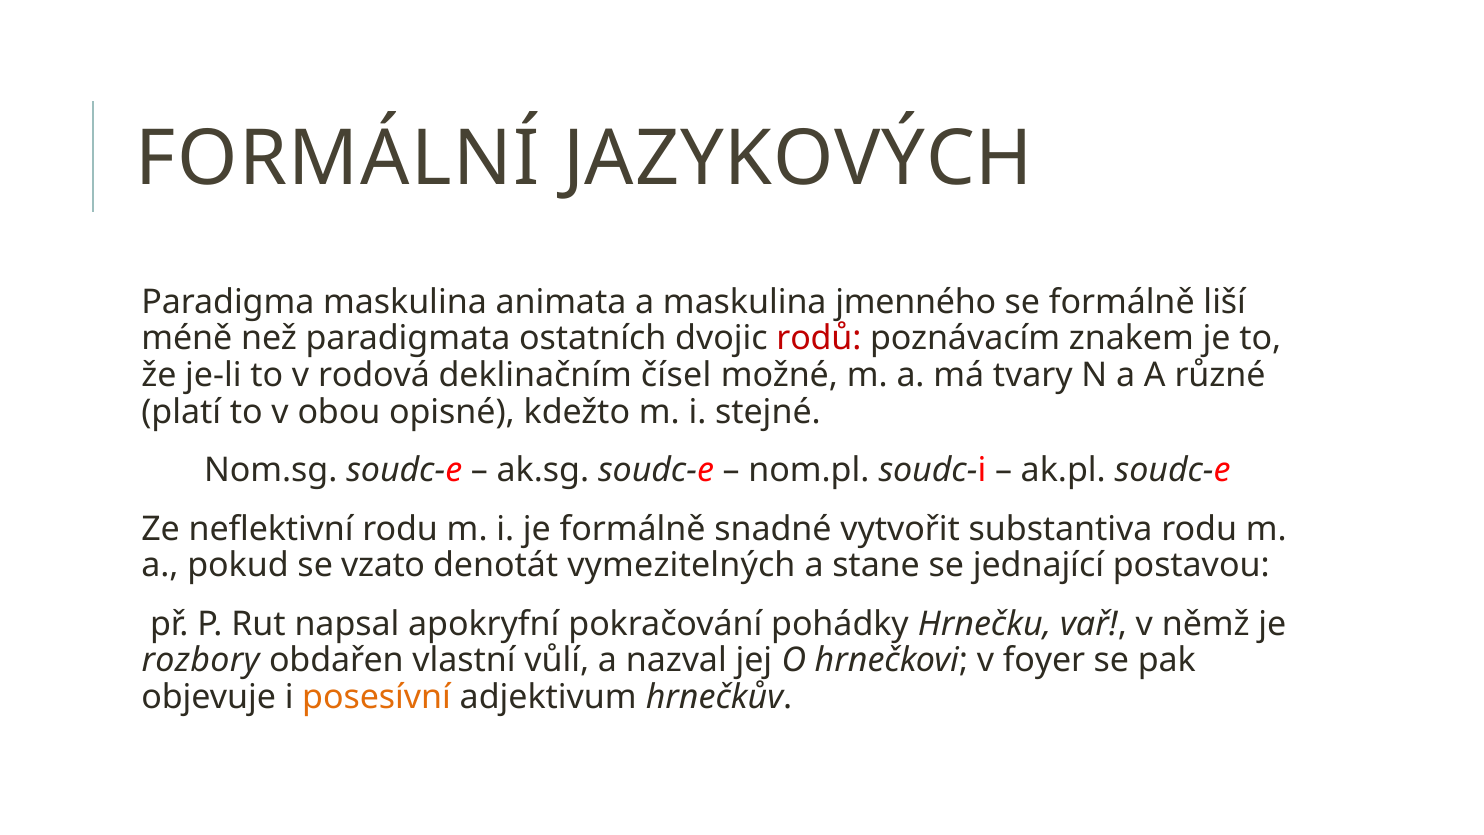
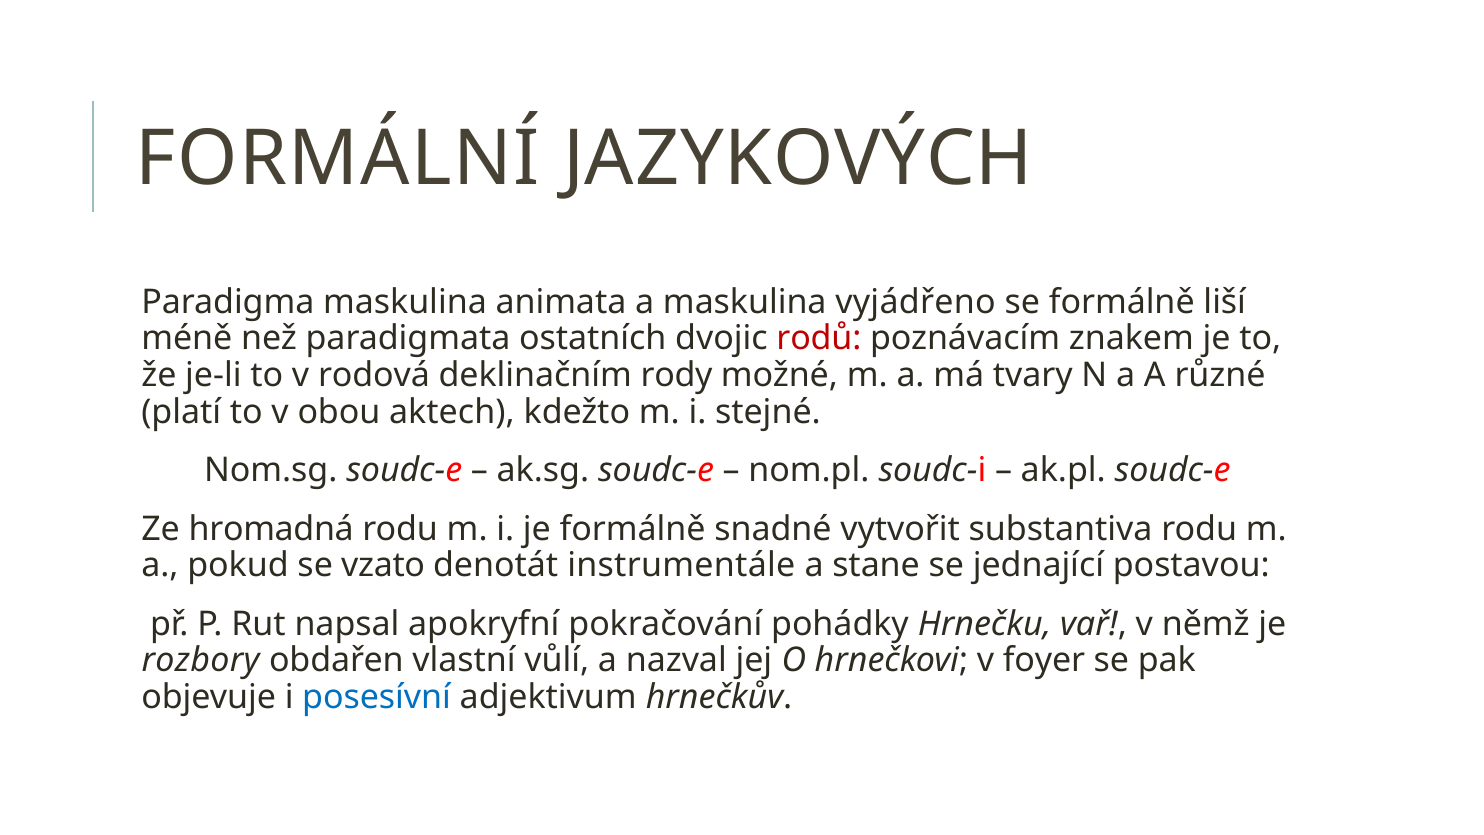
jmenného: jmenného -> vyjádřeno (915, 302)
čísel: čísel -> rody (677, 375)
opisné: opisné -> aktech (452, 412)
neflektivní: neflektivní -> hromadná (271, 529)
vymezitelných: vymezitelných -> instrumentále (681, 565)
posesívní colour: orange -> blue (377, 697)
